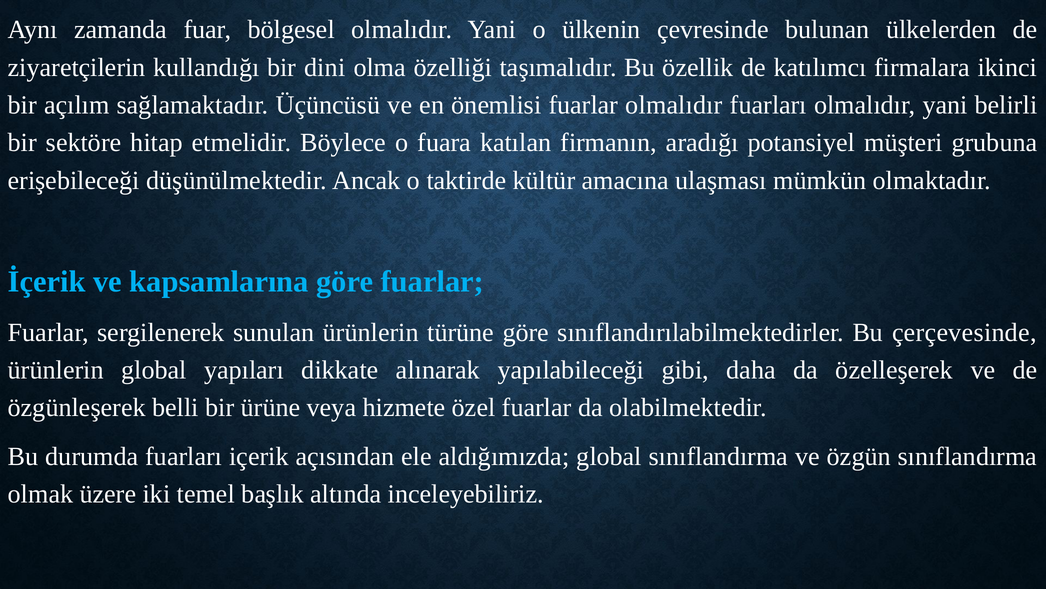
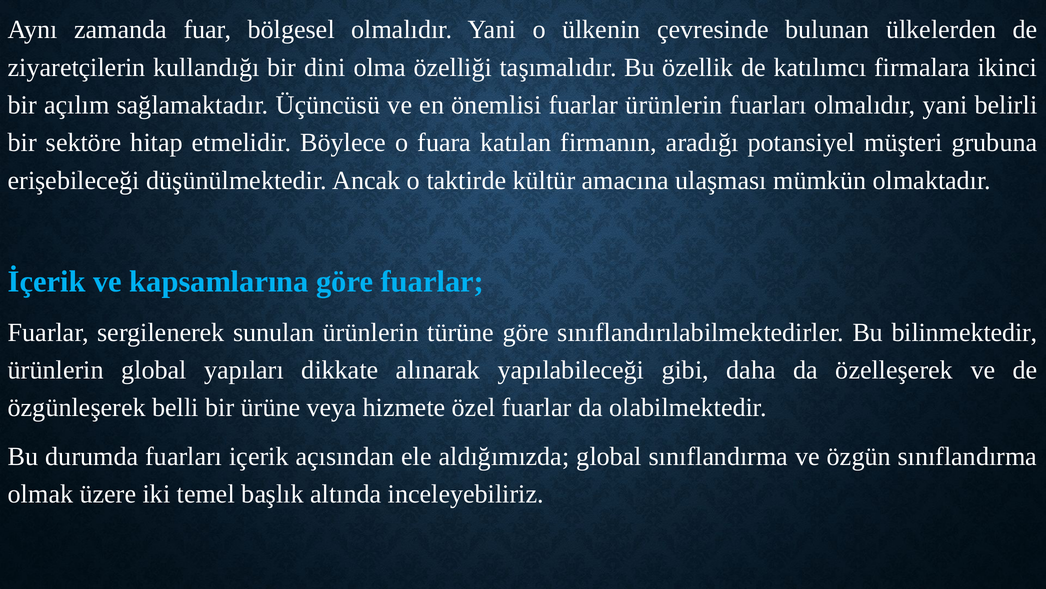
fuarlar olmalıdır: olmalıdır -> ürünlerin (674, 105)
çerçevesinde: çerçevesinde -> bilinmektedir (965, 332)
